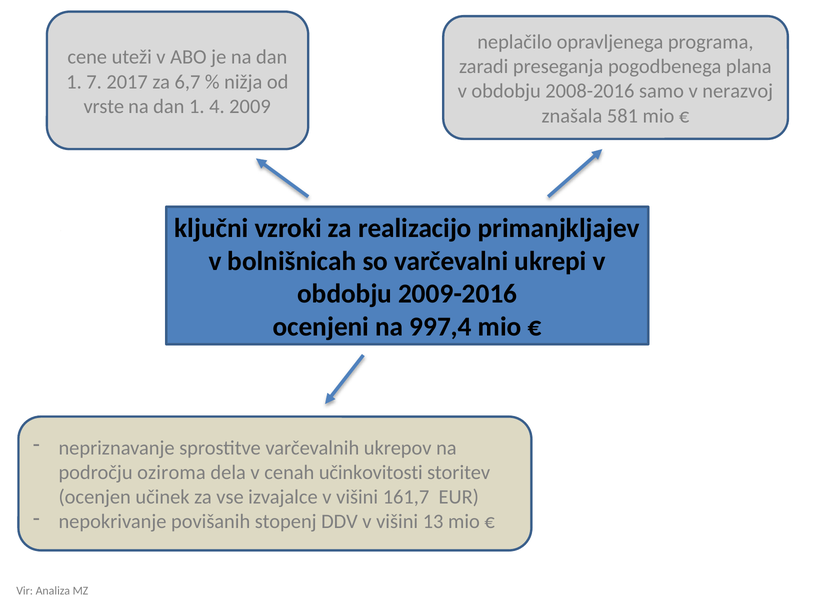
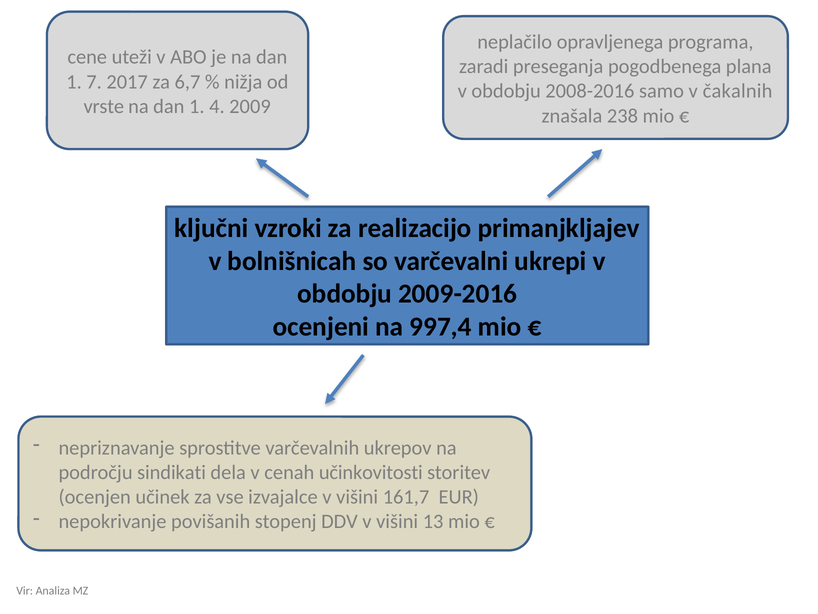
nerazvoj: nerazvoj -> čakalnih (738, 91)
581: 581 -> 238 (622, 116)
oziroma: oziroma -> sindikati (172, 472)
